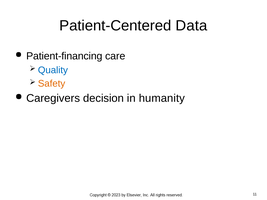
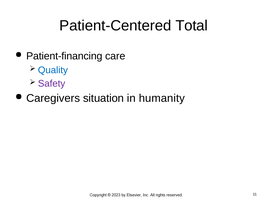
Data: Data -> Total (192, 26)
Safety colour: orange -> purple (52, 84)
decision: decision -> situation (104, 98)
